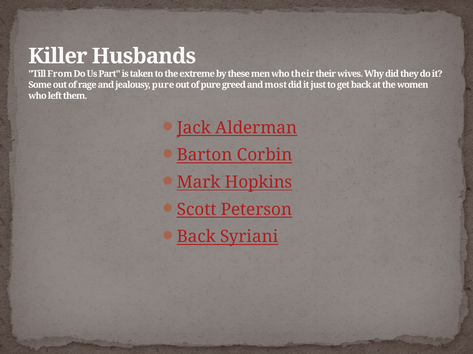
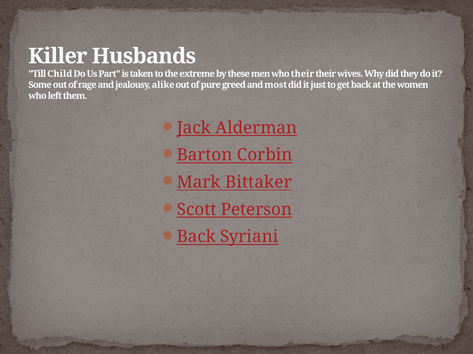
From: From -> Child (60, 74)
jealousy pure: pure -> alike (163, 85)
Hopkins: Hopkins -> Bittaker (258, 183)
